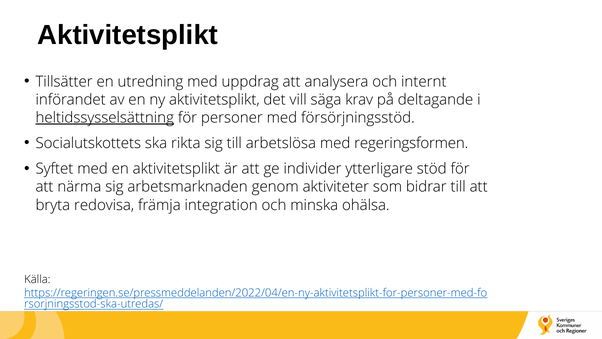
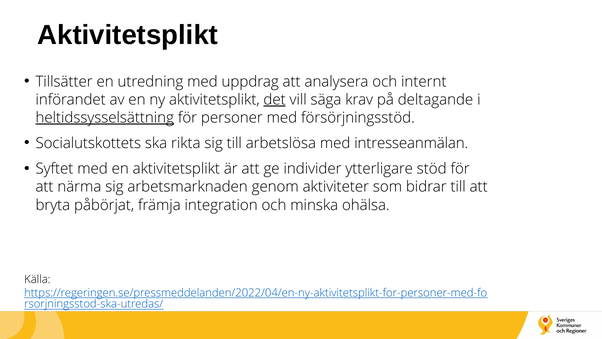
det underline: none -> present (275, 100)
regeringsformen: regeringsformen -> intresseanmälan (411, 143)
redovisa: redovisa -> påbörjat (104, 205)
